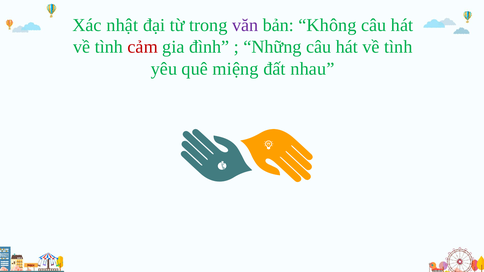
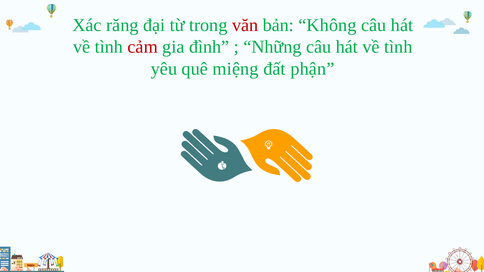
nhật: nhật -> răng (122, 25)
văn colour: purple -> red (245, 25)
nhau: nhau -> phận (312, 69)
